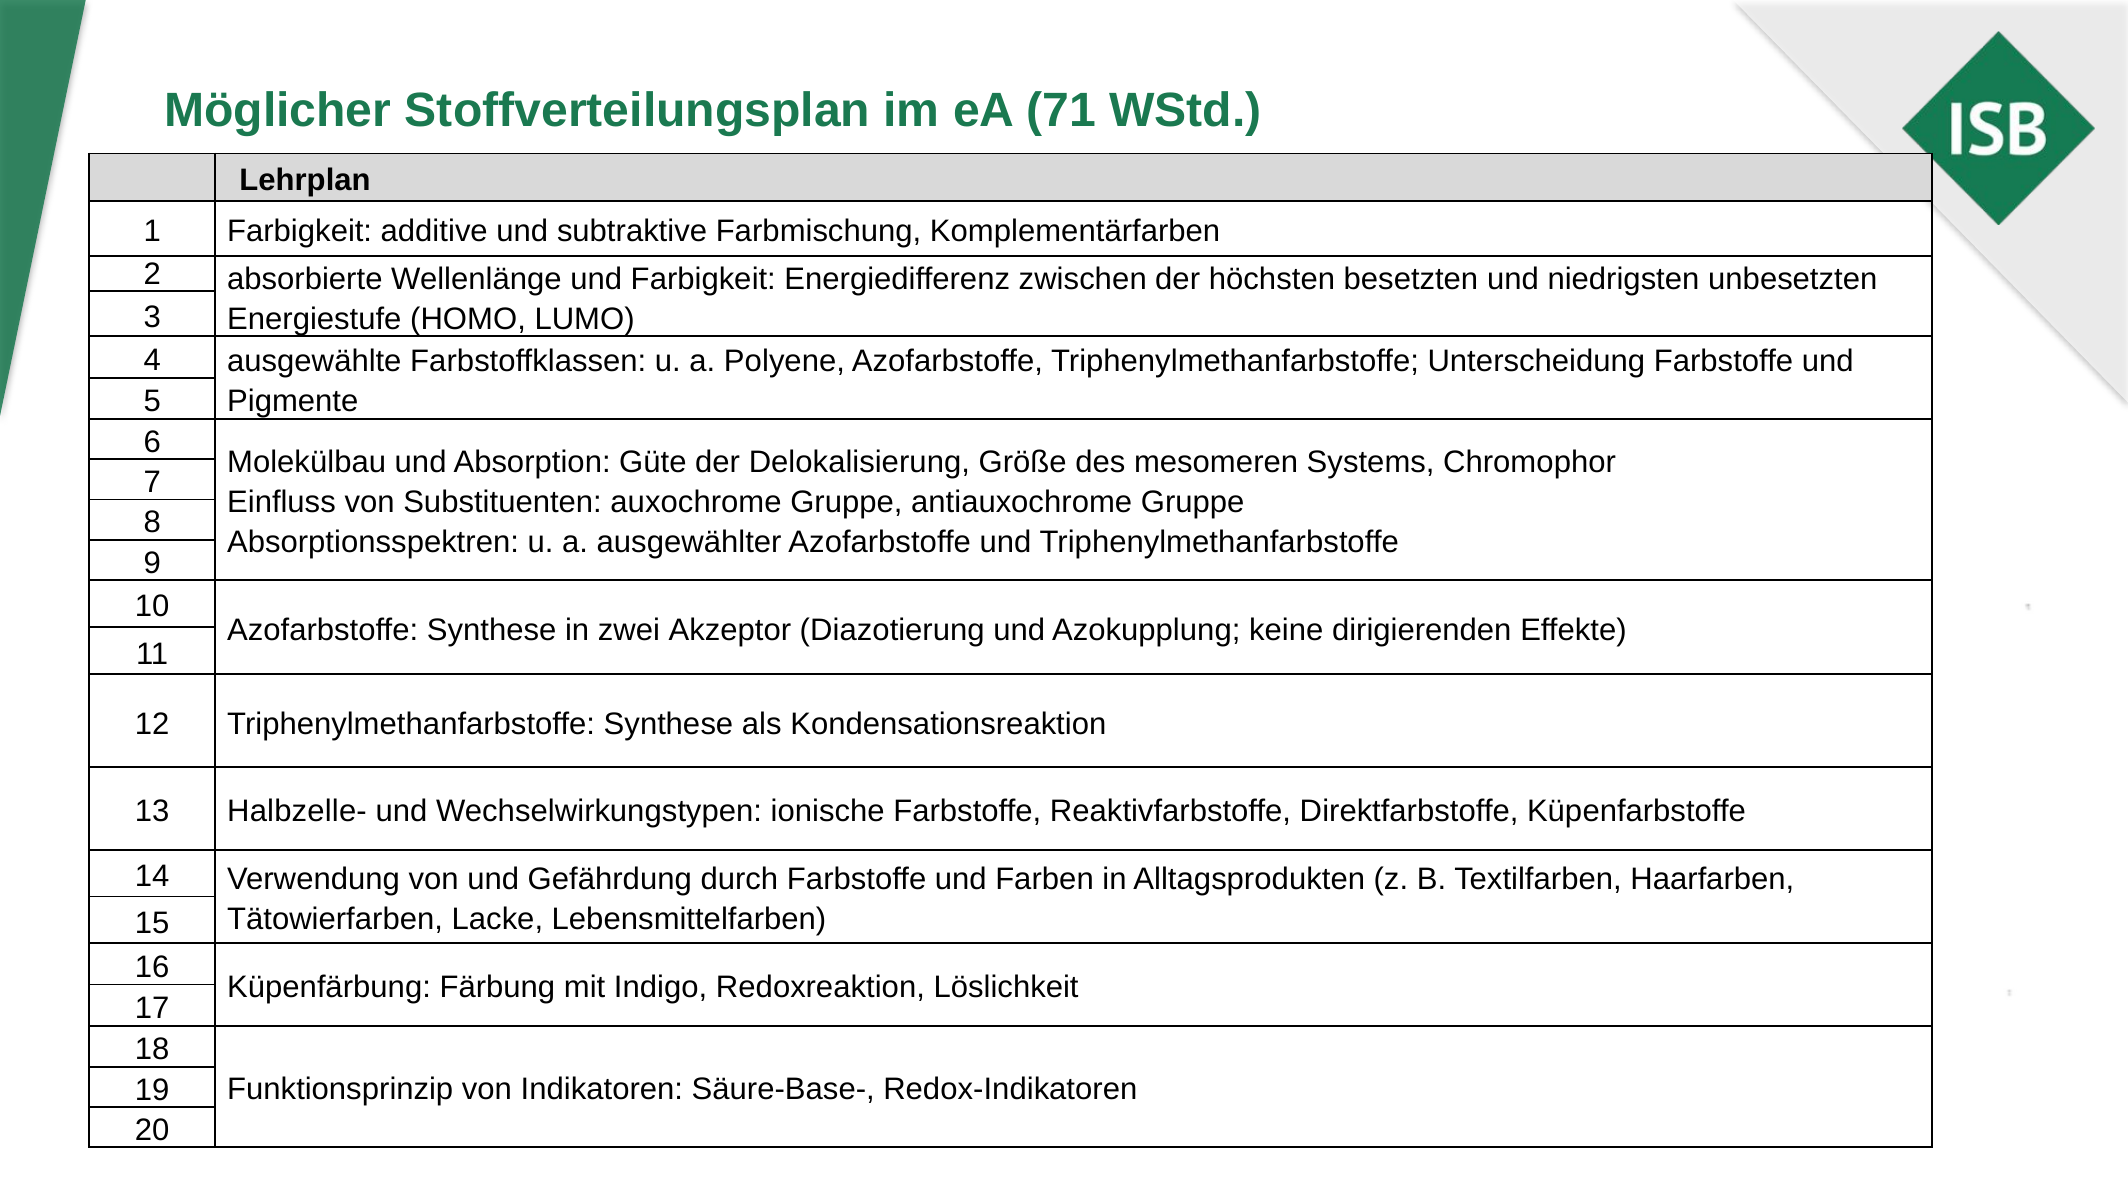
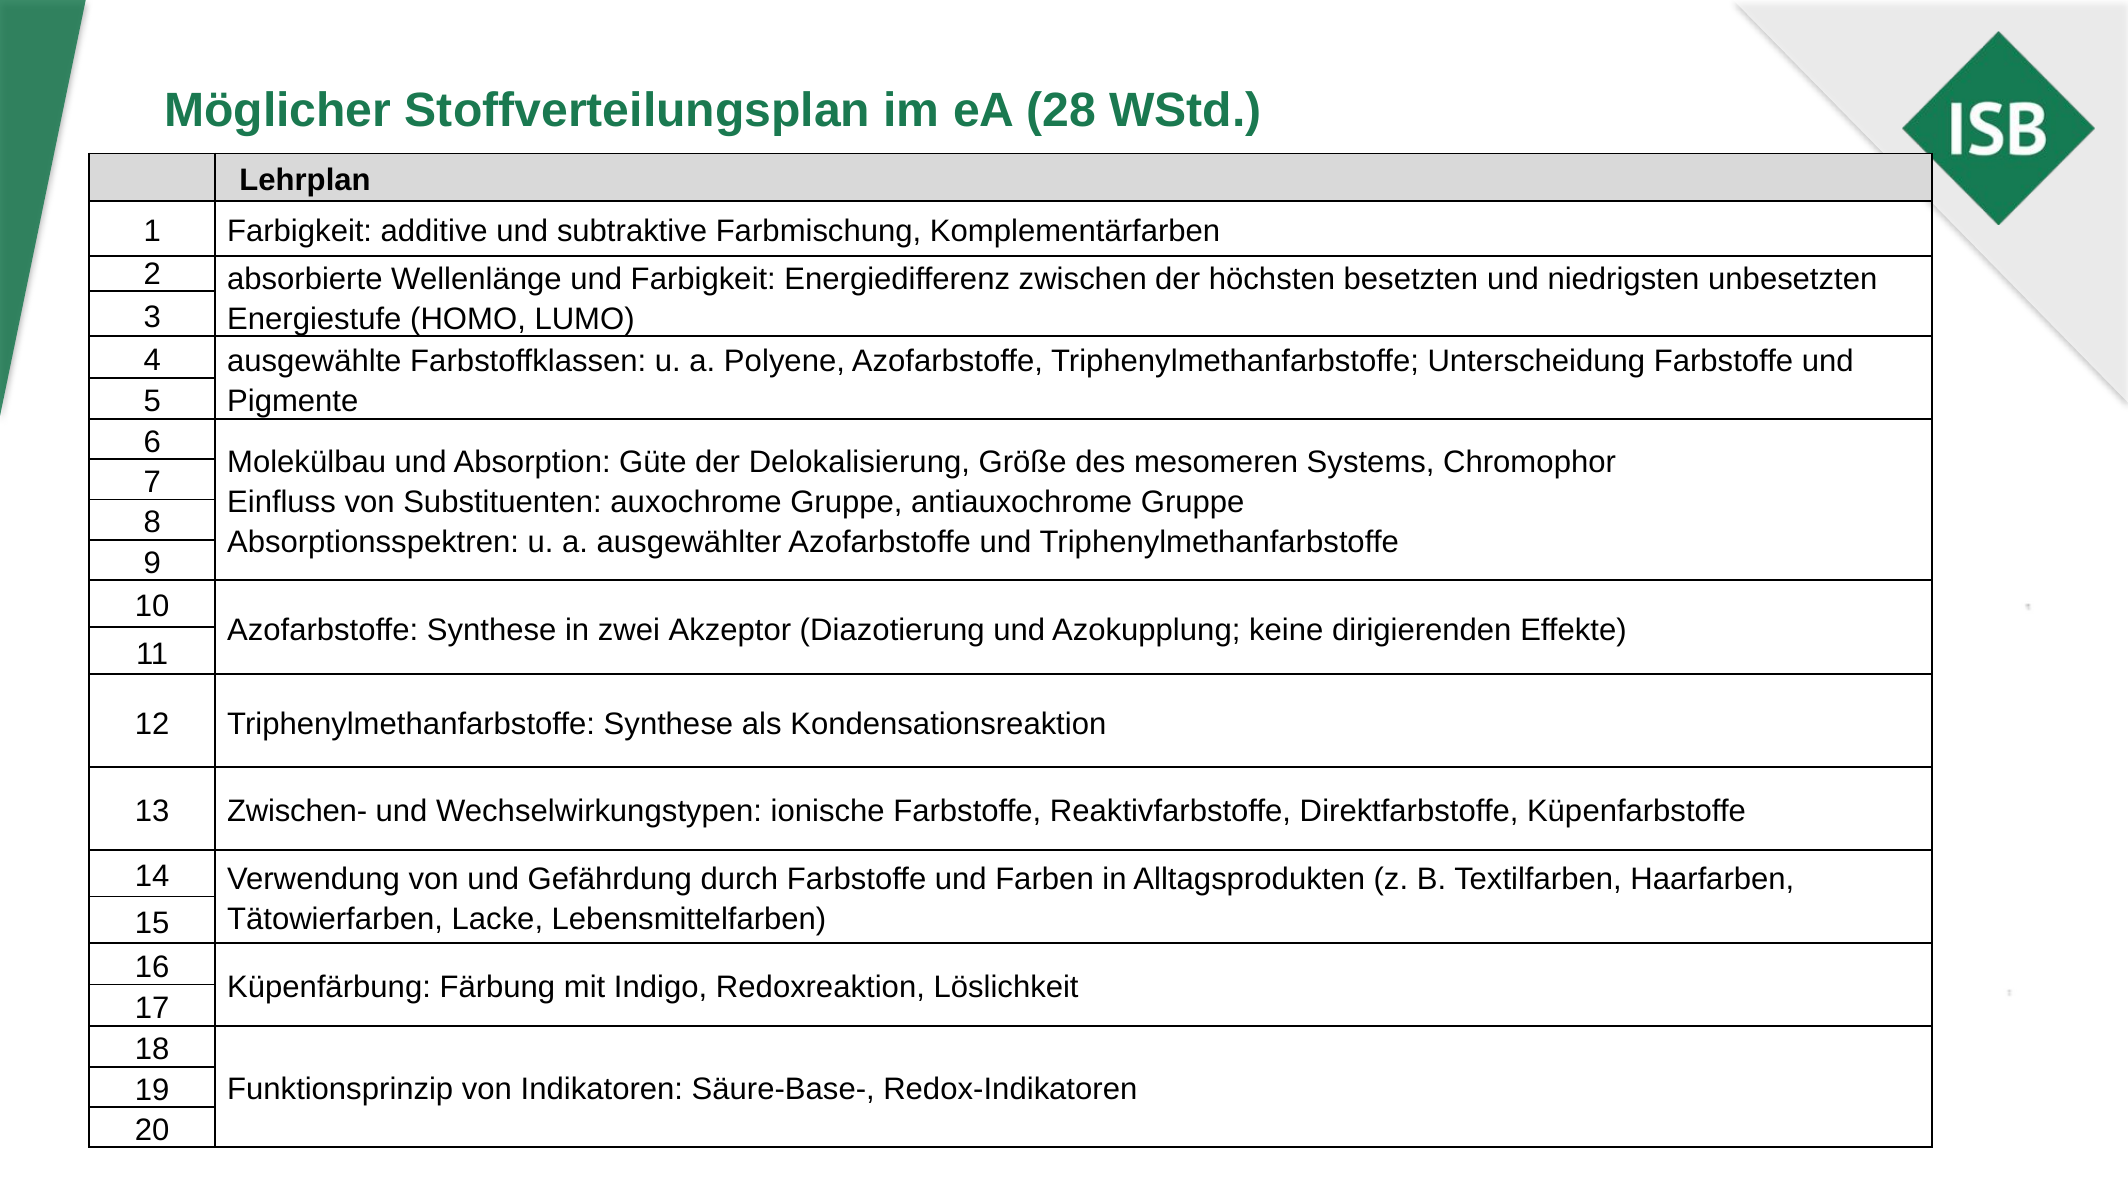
71: 71 -> 28 (1061, 111)
Halbzelle-: Halbzelle- -> Zwischen- (297, 812)
